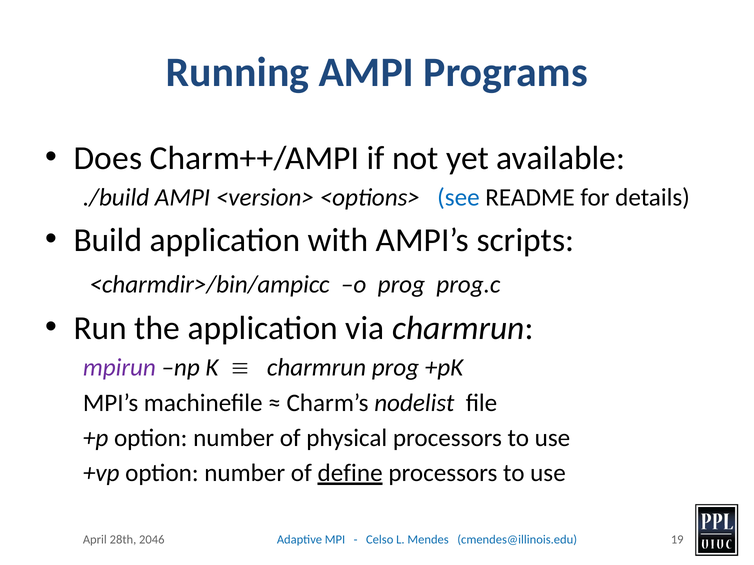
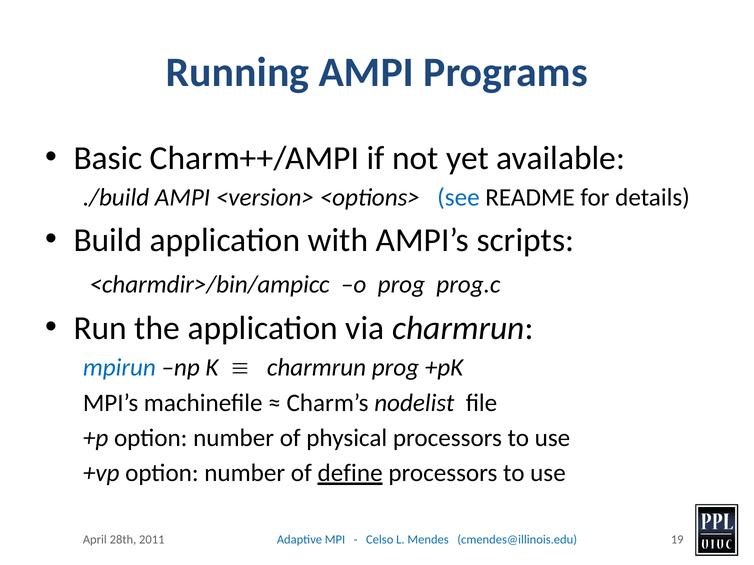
Does: Does -> Basic (108, 158)
mpirun colour: purple -> blue (119, 368)
2046: 2046 -> 2011 (152, 540)
